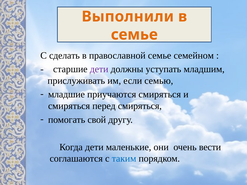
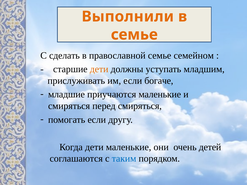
дети colour: purple -> orange (99, 69)
семью: семью -> богаче (159, 81)
приучаются смиряться: смиряться -> маленькие (160, 95)
помогать свой: свой -> если (97, 120)
вести: вести -> детей (210, 147)
